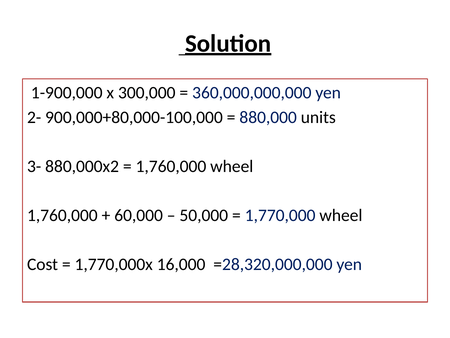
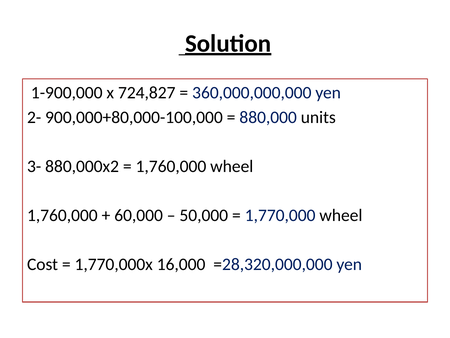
300,000: 300,000 -> 724,827 (147, 93)
